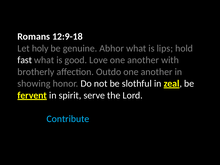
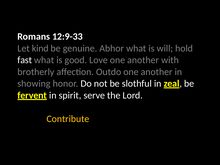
12:9-18: 12:9-18 -> 12:9-33 (67, 37)
holy: holy -> kind (40, 48)
lips: lips -> will (165, 48)
Contribute colour: light blue -> yellow (68, 119)
